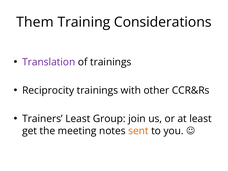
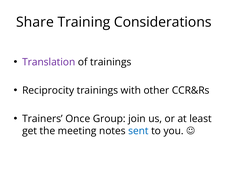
Them: Them -> Share (35, 22)
Trainers Least: Least -> Once (78, 119)
sent colour: orange -> blue (138, 131)
